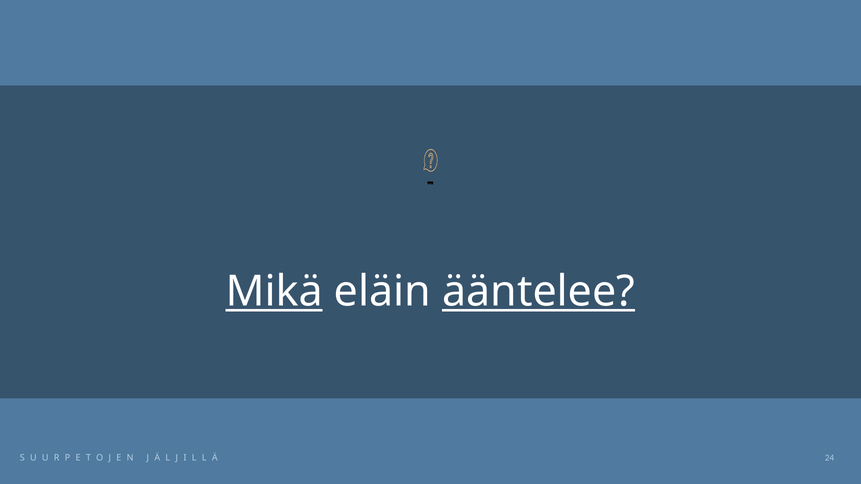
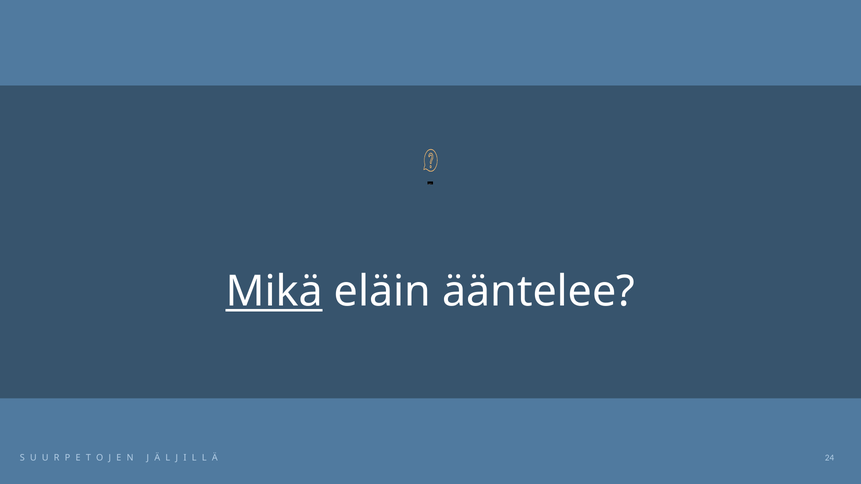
ääntelee underline: present -> none (539, 292)
